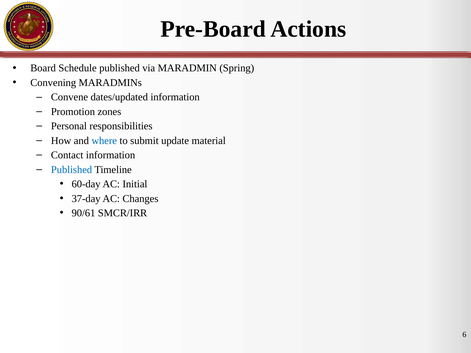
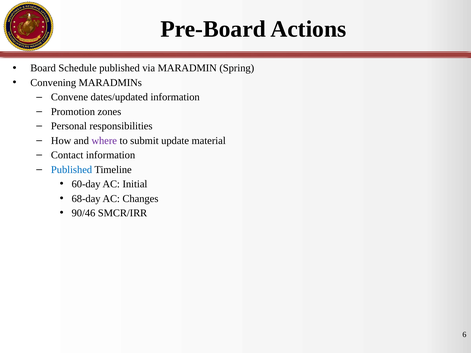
where colour: blue -> purple (104, 141)
37-day: 37-day -> 68-day (86, 199)
90/61: 90/61 -> 90/46 (83, 213)
